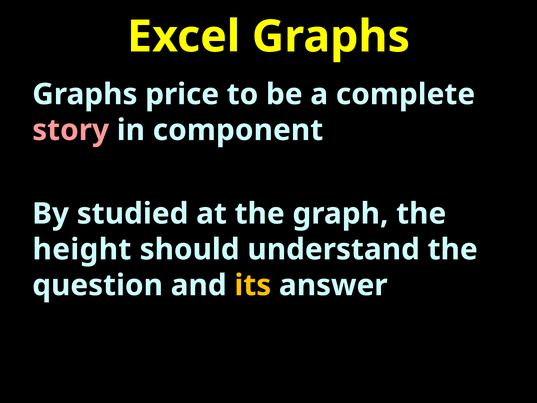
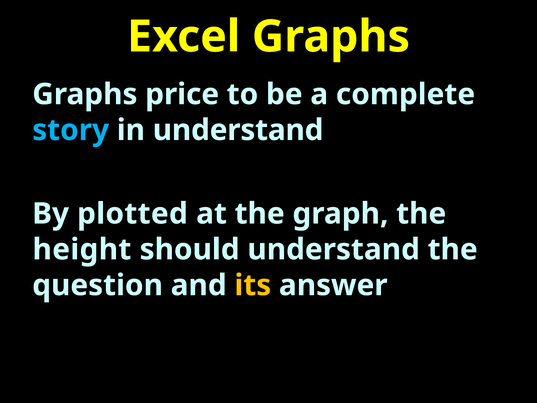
story colour: pink -> light blue (71, 130)
in component: component -> understand (238, 130)
studied: studied -> plotted (132, 214)
